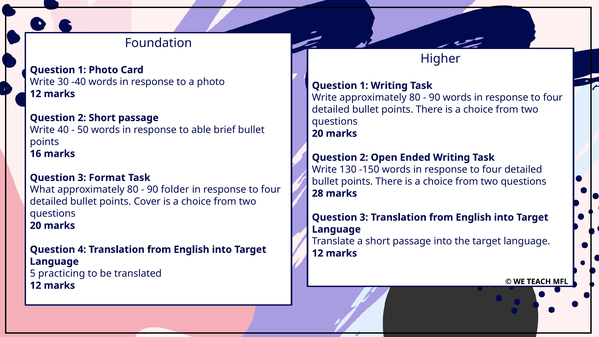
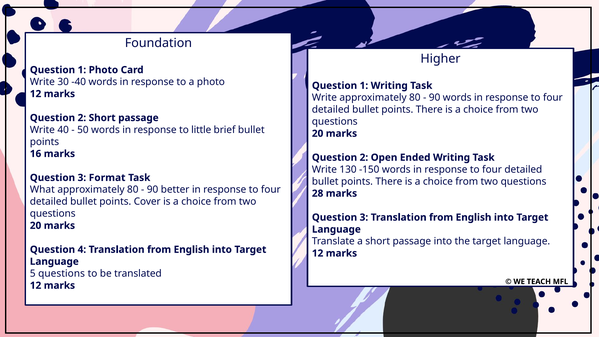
able: able -> little (201, 130)
folder: folder -> better (175, 190)
5 practicing: practicing -> questions (62, 273)
